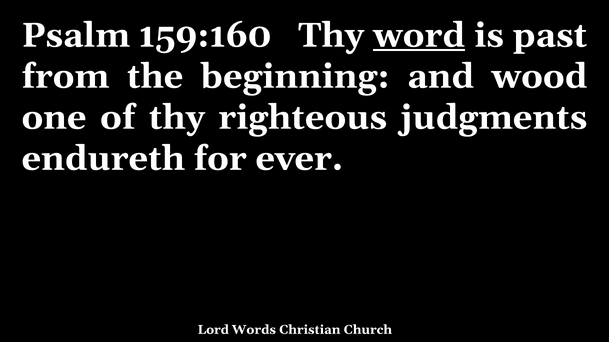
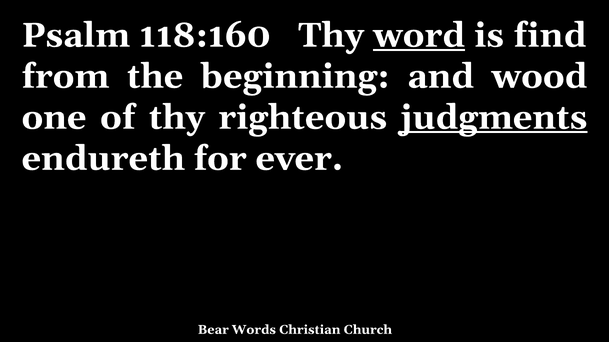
159:160: 159:160 -> 118:160 (205, 35)
past: past -> find (550, 35)
judgments underline: none -> present (494, 118)
Lord: Lord -> Bear (213, 330)
